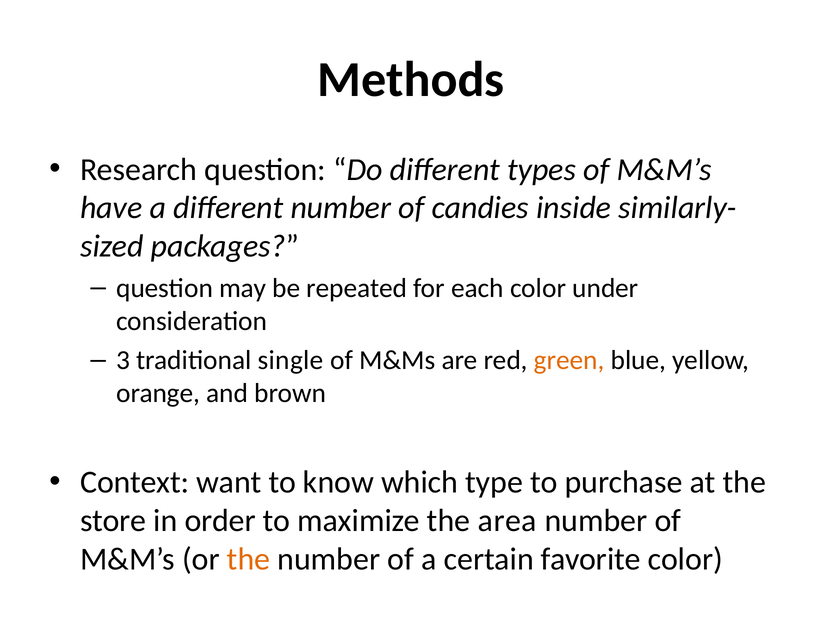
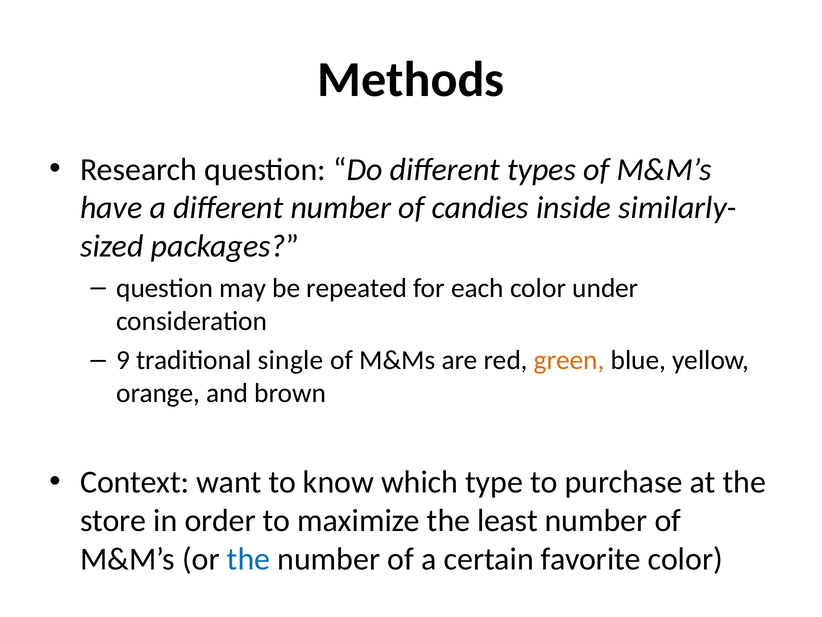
3: 3 -> 9 (123, 360)
area: area -> least (508, 520)
the colour: orange -> blue (249, 559)
